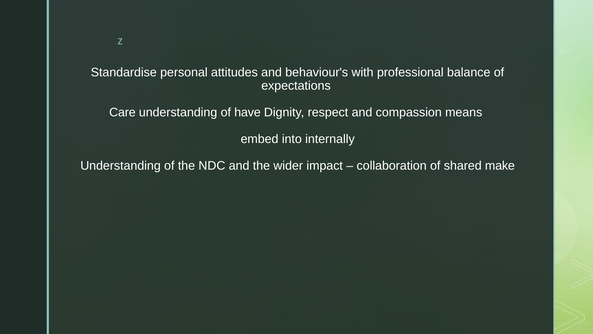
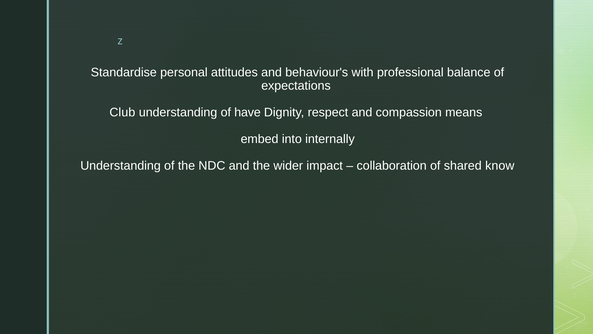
Care: Care -> Club (122, 112)
make: make -> know (500, 166)
